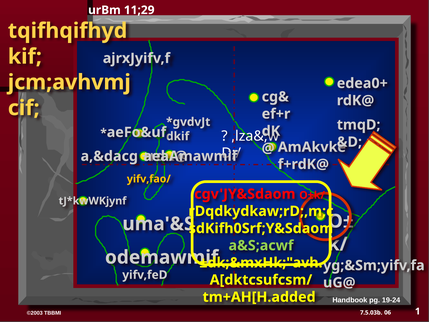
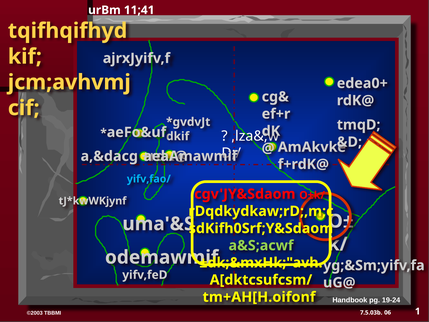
11;29: 11;29 -> 11;41 (139, 10)
yifv,fao/ colour: yellow -> light blue (149, 179)
tm+AH[H.added: tm+AH[H.added -> tm+AH[H.oifonf (259, 297)
